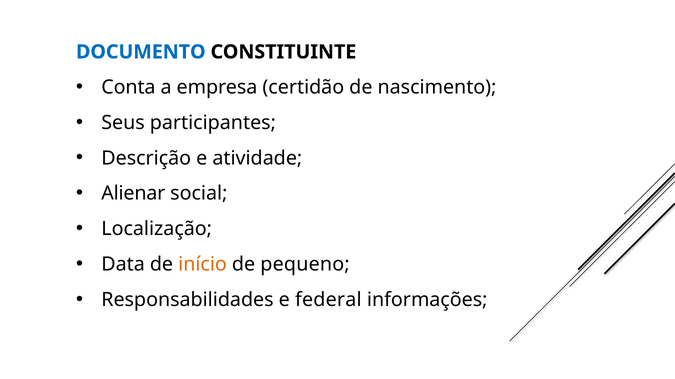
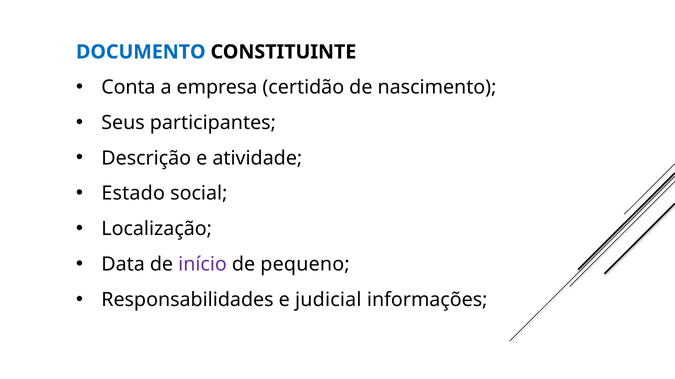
Alienar: Alienar -> Estado (133, 194)
início colour: orange -> purple (203, 265)
federal: federal -> judicial (328, 300)
